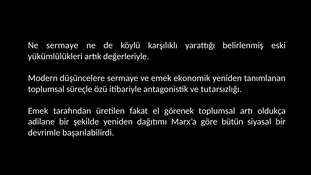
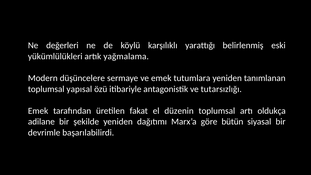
Ne sermaye: sermaye -> değerleri (62, 45)
değerleriyle: değerleriyle -> yağmalama (126, 56)
ekonomik: ekonomik -> tutumlara (192, 78)
süreçle: süreçle -> yapısal (79, 89)
görenek: görenek -> düzenin (179, 111)
